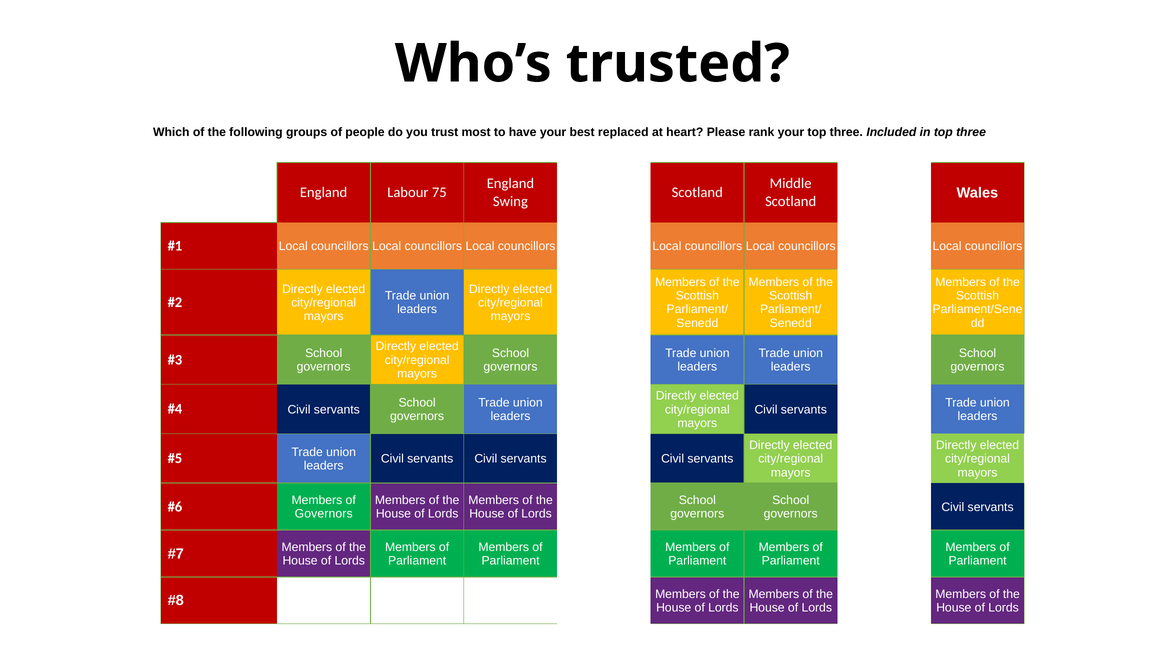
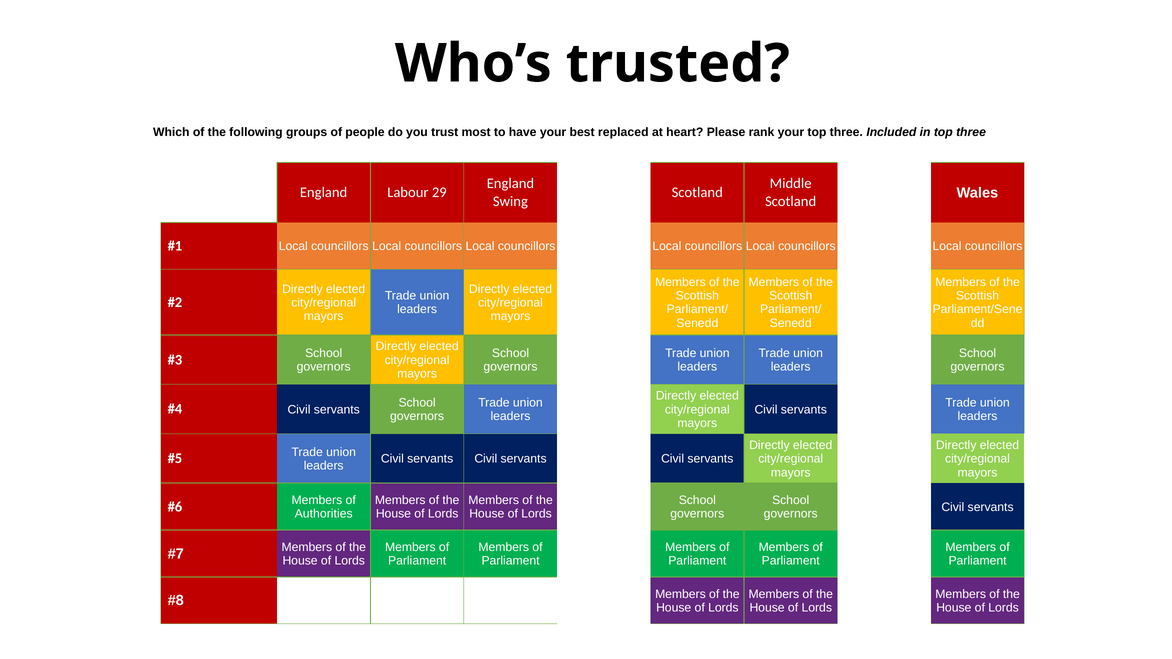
75: 75 -> 29 (439, 193)
Governors: Governors -> Authorities (324, 514)
